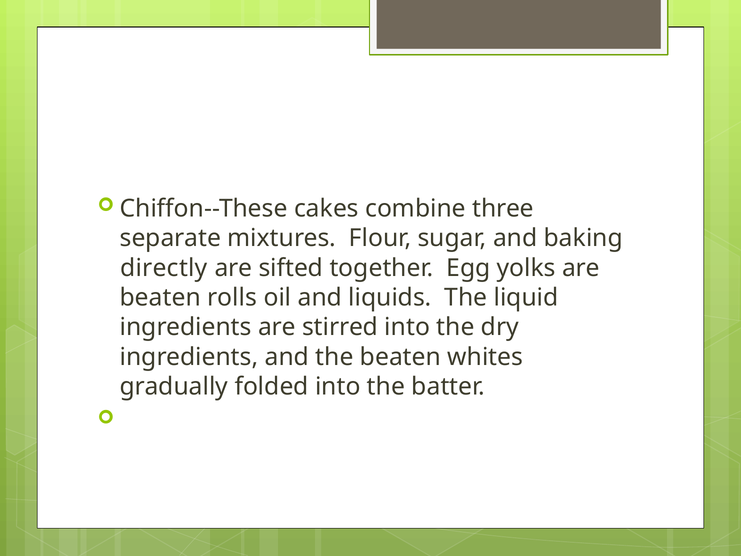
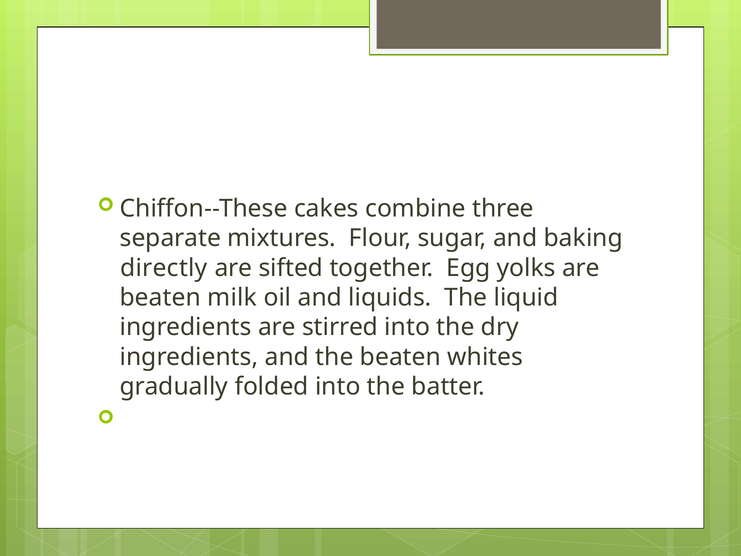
rolls: rolls -> milk (232, 297)
